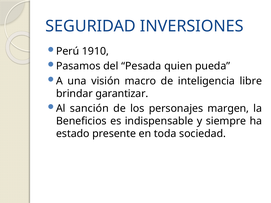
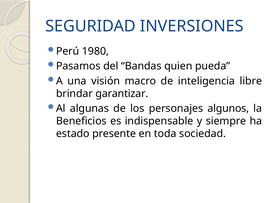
1910: 1910 -> 1980 (95, 51)
Pesada: Pesada -> Bandas (141, 66)
sanción: sanción -> algunas (89, 109)
margen: margen -> algunos (228, 109)
